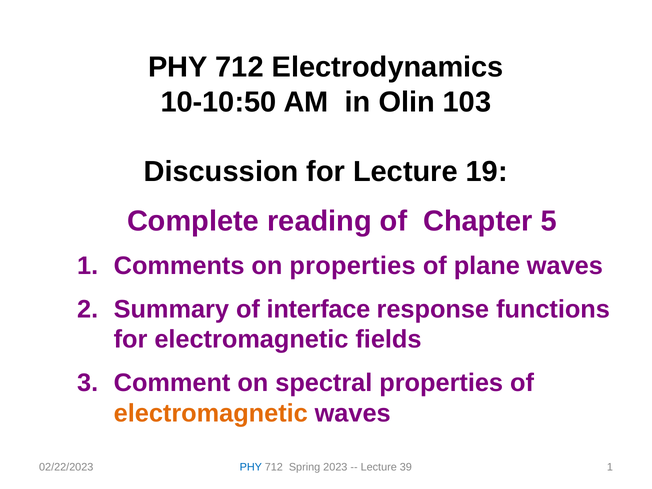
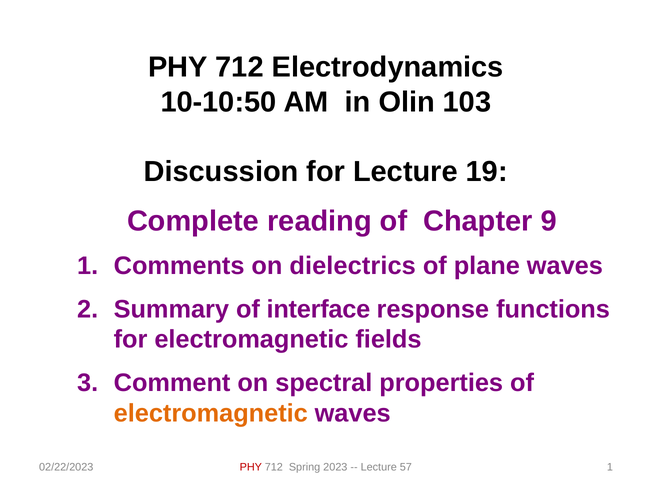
5: 5 -> 9 (549, 221)
on properties: properties -> dielectrics (353, 266)
PHY colour: blue -> red (251, 467)
39: 39 -> 57 (406, 467)
